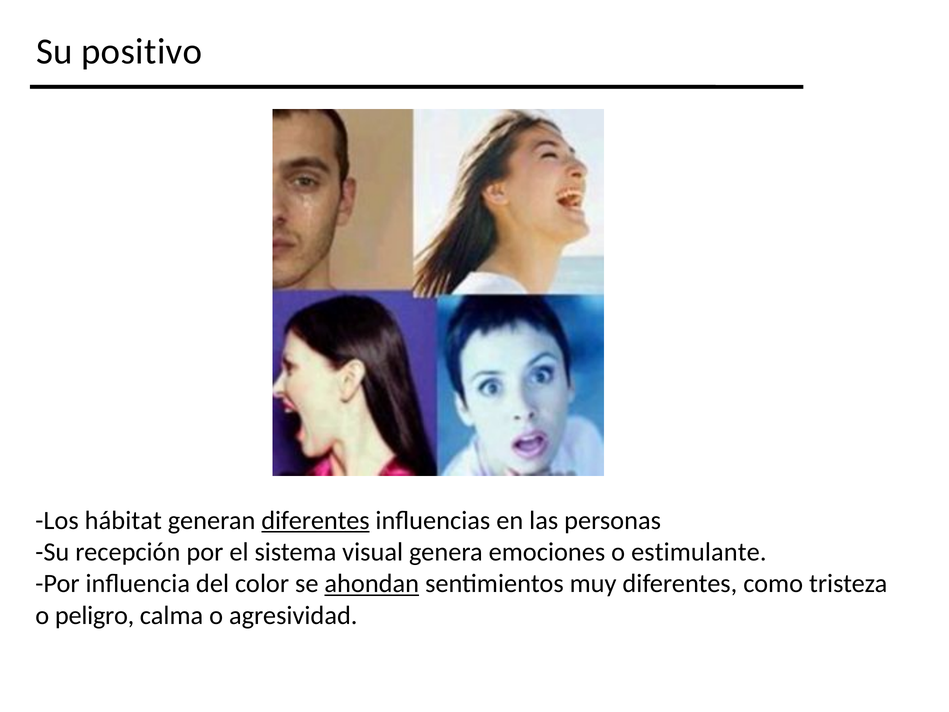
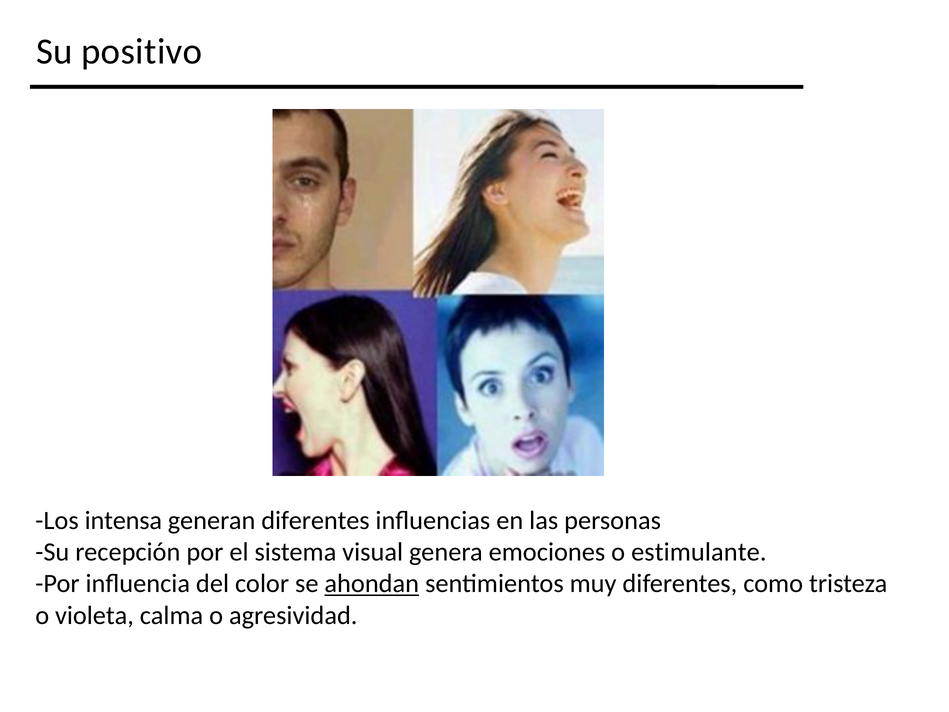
hábitat: hábitat -> intensa (123, 520)
diferentes underline: present -> none (315, 520)
peligro: peligro -> violeta (94, 615)
